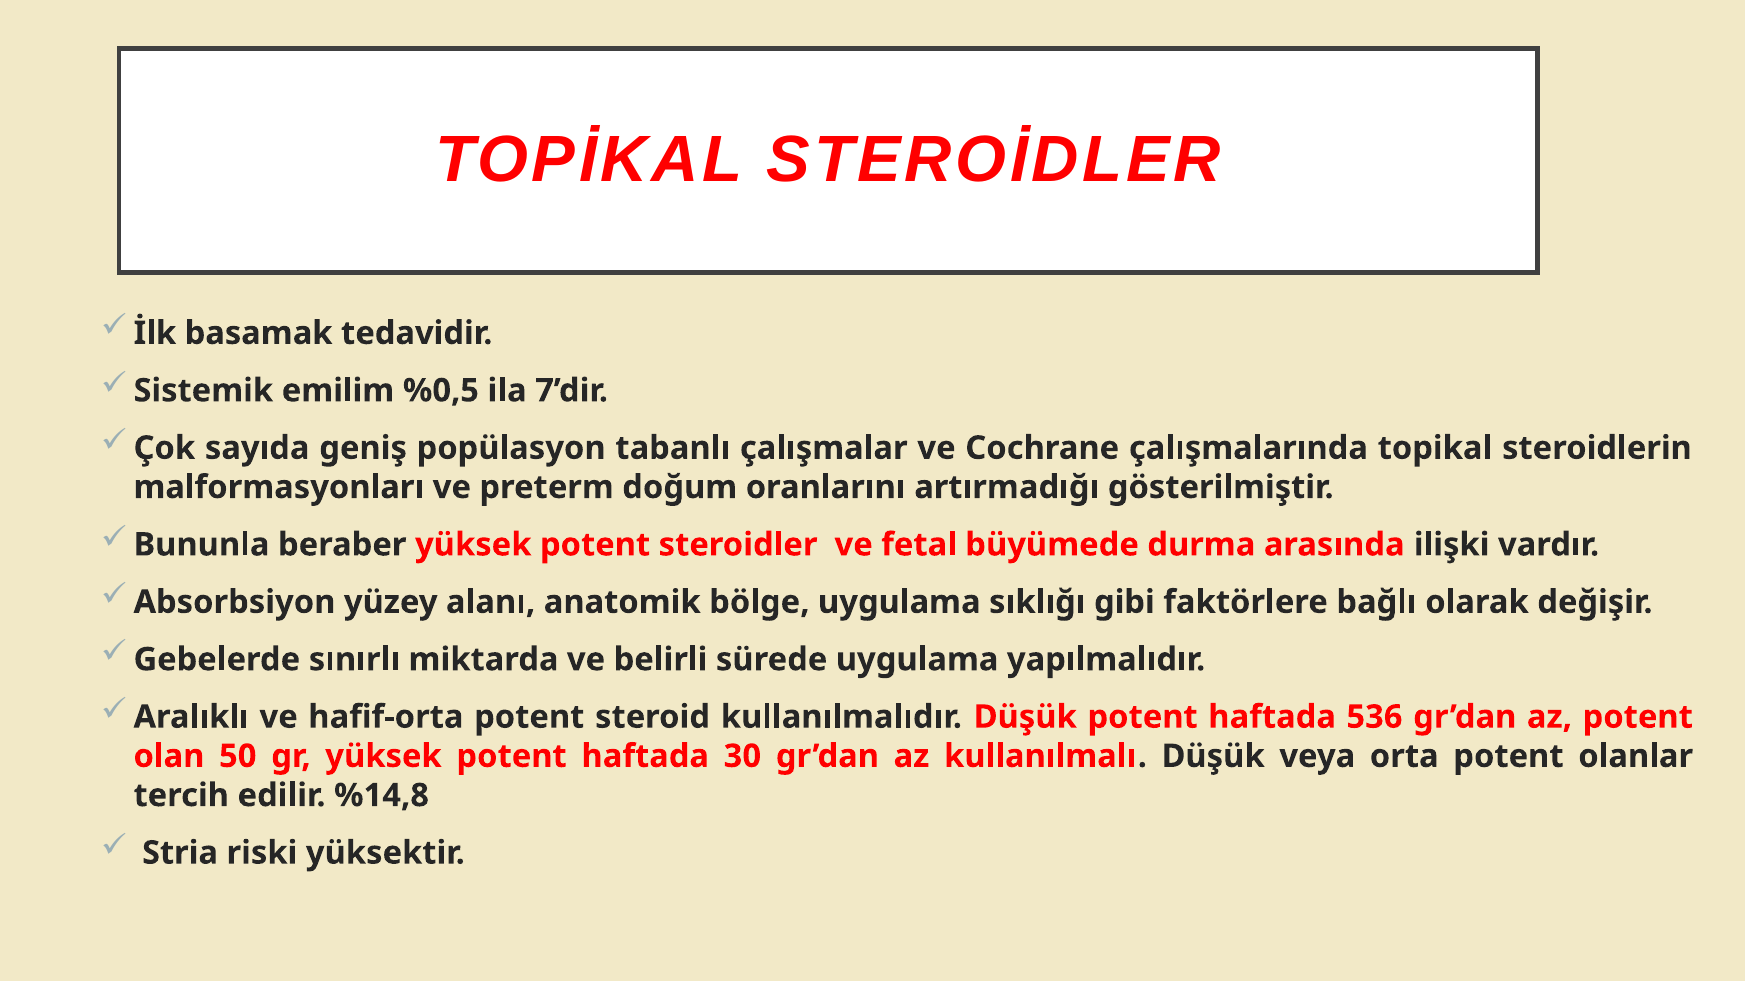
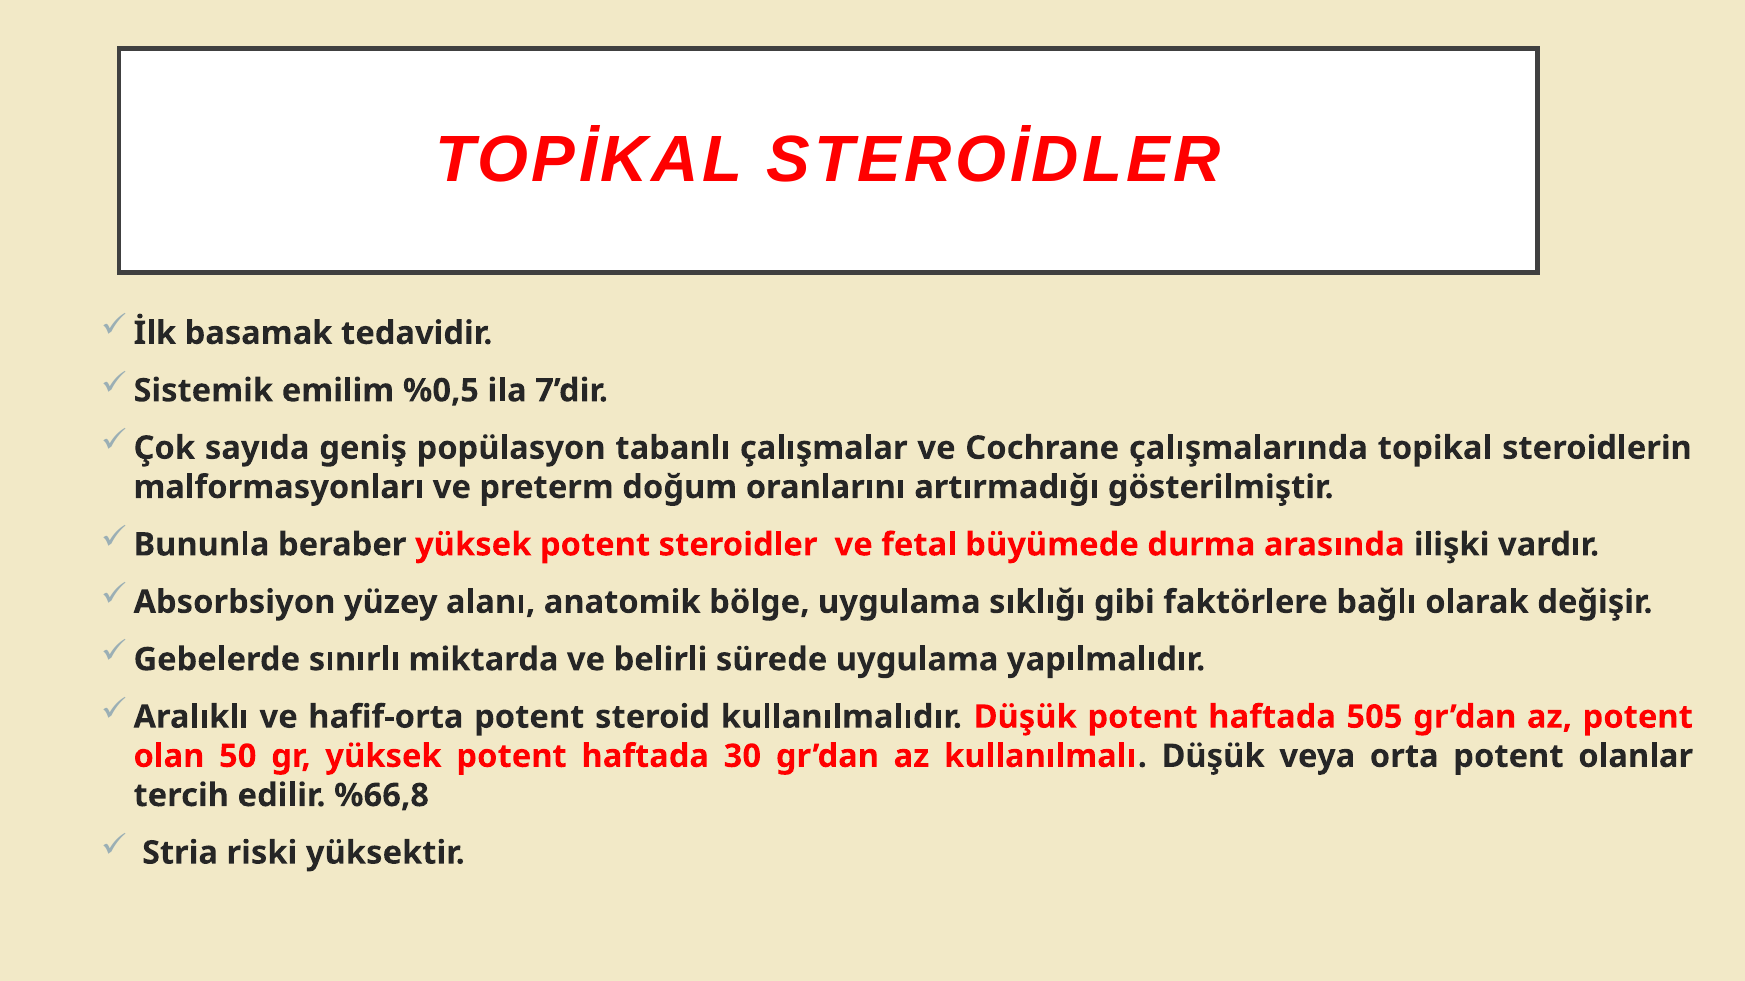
536: 536 -> 505 (1374, 717)
%14,8: %14,8 -> %66,8 (382, 796)
